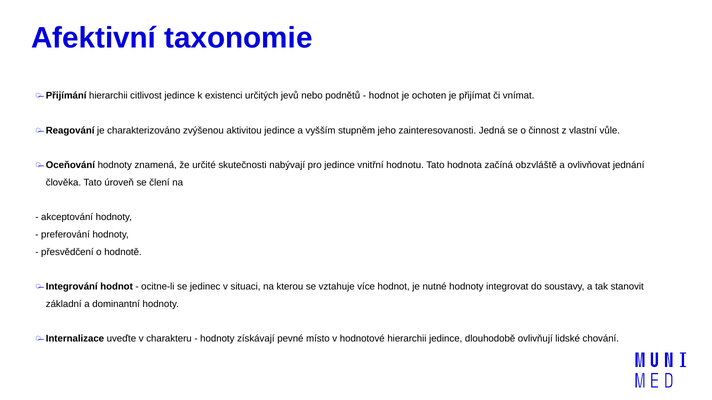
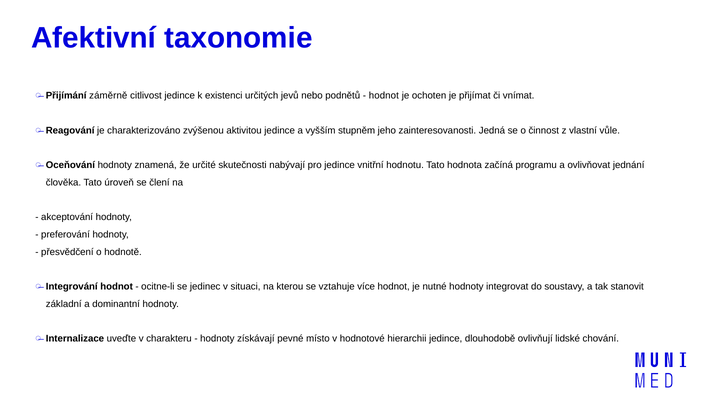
Přijímání hierarchii: hierarchii -> záměrně (108, 96)
obzvláště: obzvláště -> programu (536, 165)
